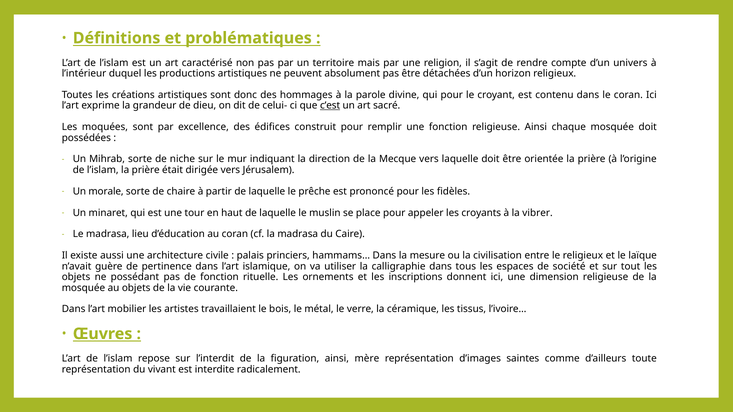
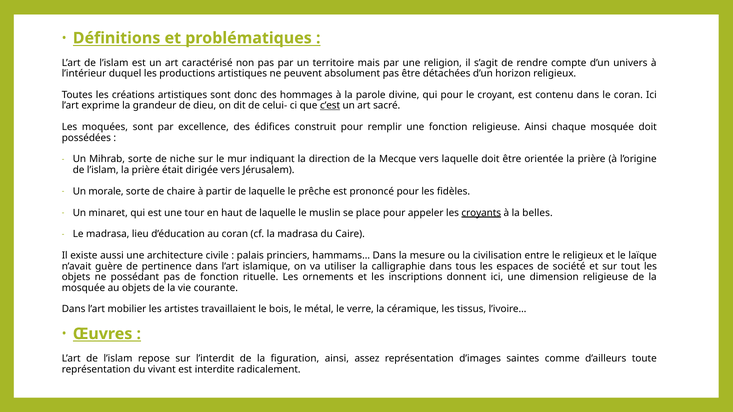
croyants underline: none -> present (481, 213)
vibrer: vibrer -> belles (538, 213)
mère: mère -> assez (367, 359)
